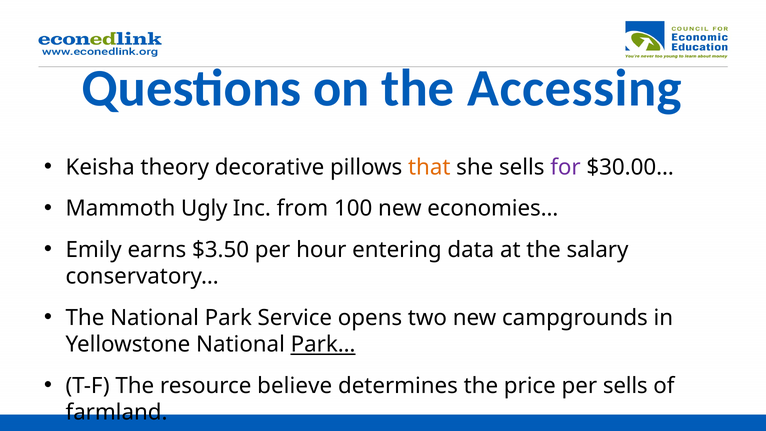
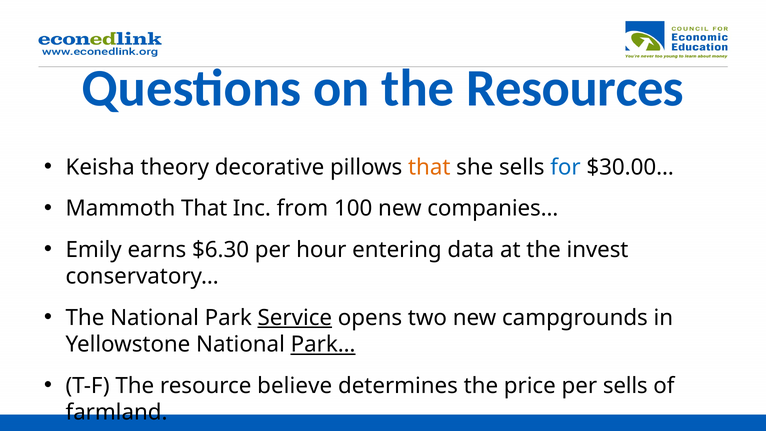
Accessing: Accessing -> Resources (575, 88)
for colour: purple -> blue (565, 167)
Mammoth Ugly: Ugly -> That (204, 208)
economies…: economies… -> companies… (493, 208)
$3.50: $3.50 -> $6.30 (221, 250)
at the salary: salary -> invest (598, 250)
Service underline: none -> present (295, 318)
